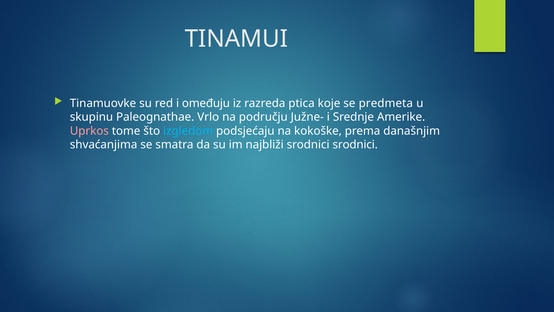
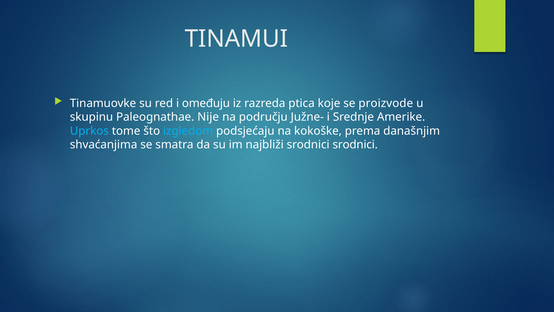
predmeta: predmeta -> proizvode (386, 103)
Vrlo: Vrlo -> Nije (208, 117)
Uprkos colour: pink -> light blue (89, 131)
